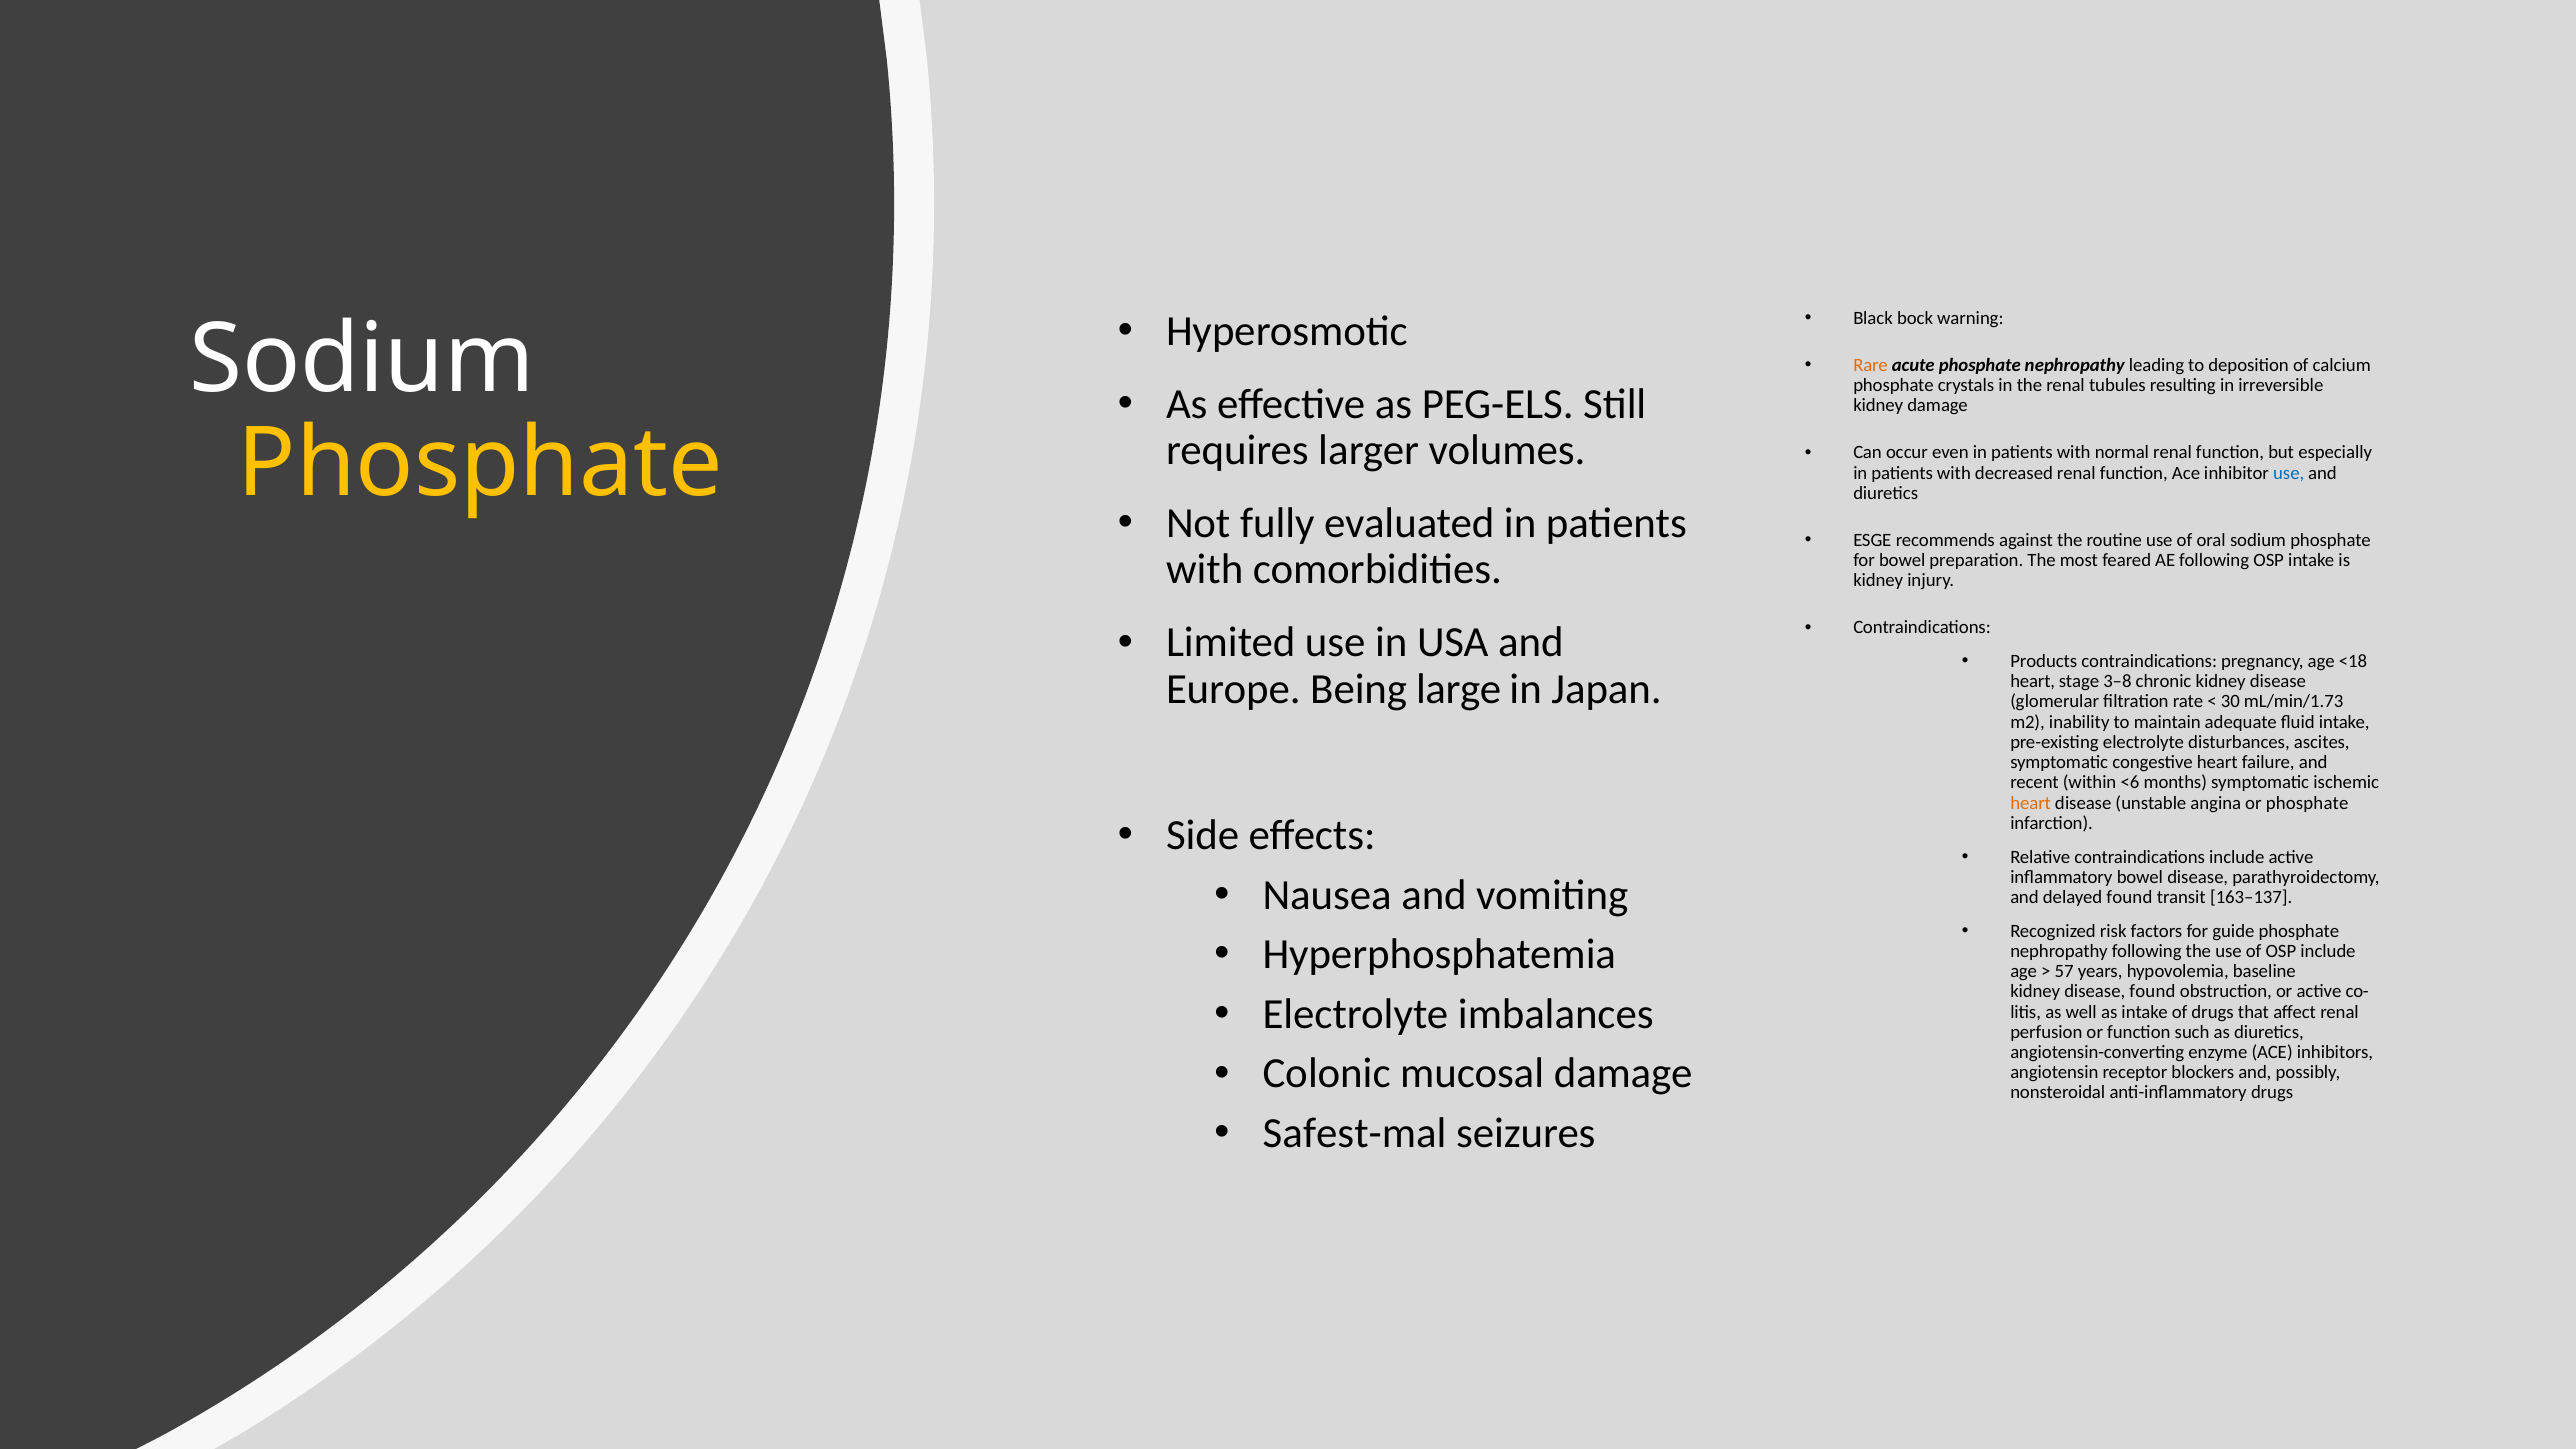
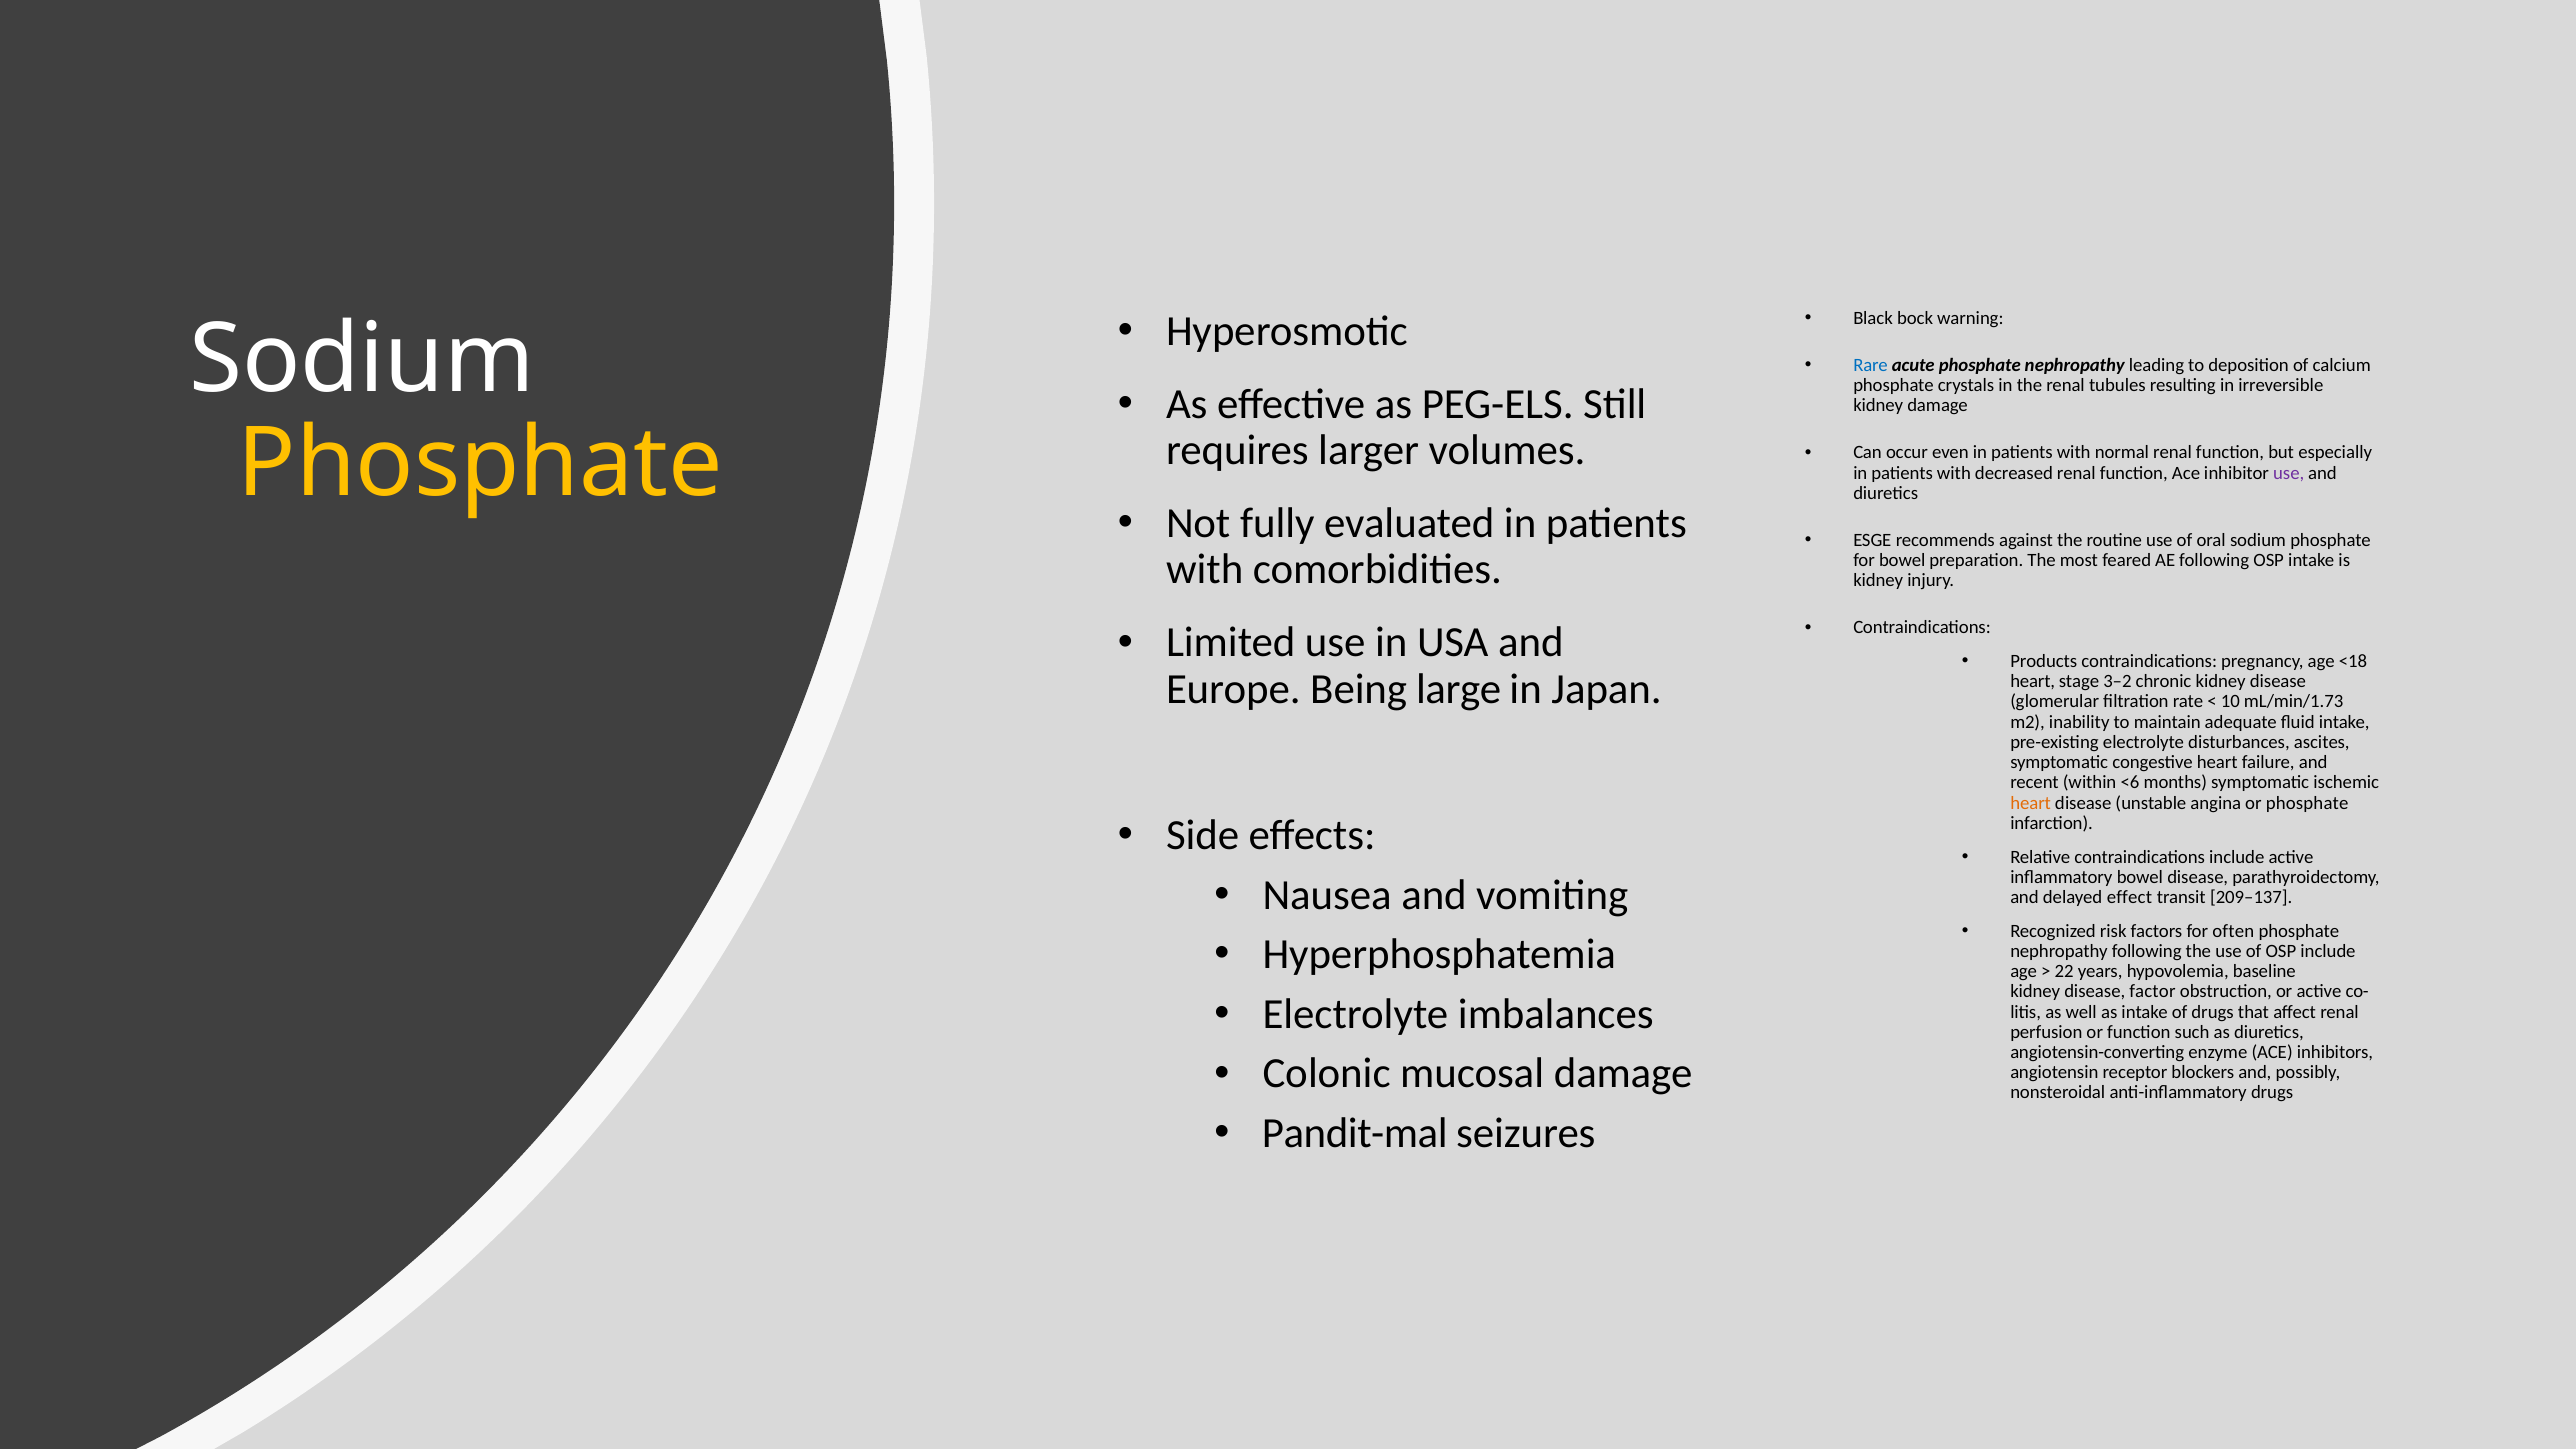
Rare colour: orange -> blue (1871, 365)
use colour: blue -> purple (2289, 473)
3–8: 3–8 -> 3–2 (2117, 682)
30: 30 -> 10 (2230, 702)
delayed found: found -> effect (2129, 897)
163–137: 163–137 -> 209–137 (2251, 897)
guide: guide -> often (2233, 931)
57: 57 -> 22 (2064, 971)
disease found: found -> factor (2152, 992)
Safest-mal: Safest-mal -> Pandit-mal (1355, 1133)
